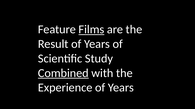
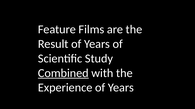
Films underline: present -> none (91, 30)
